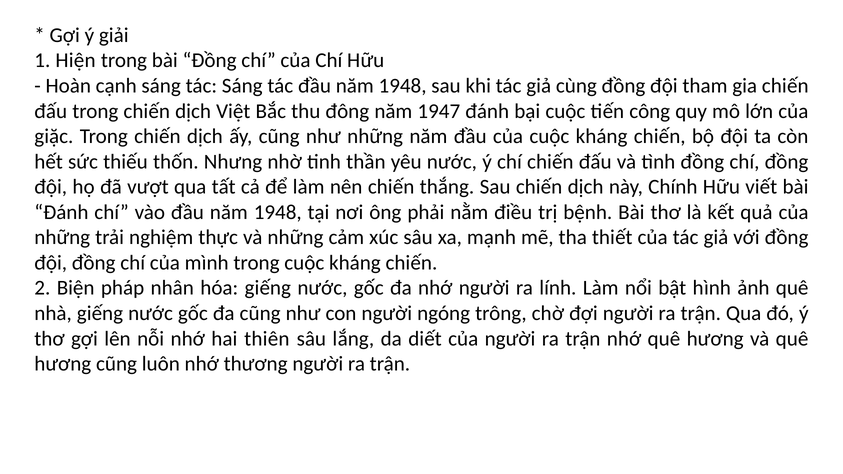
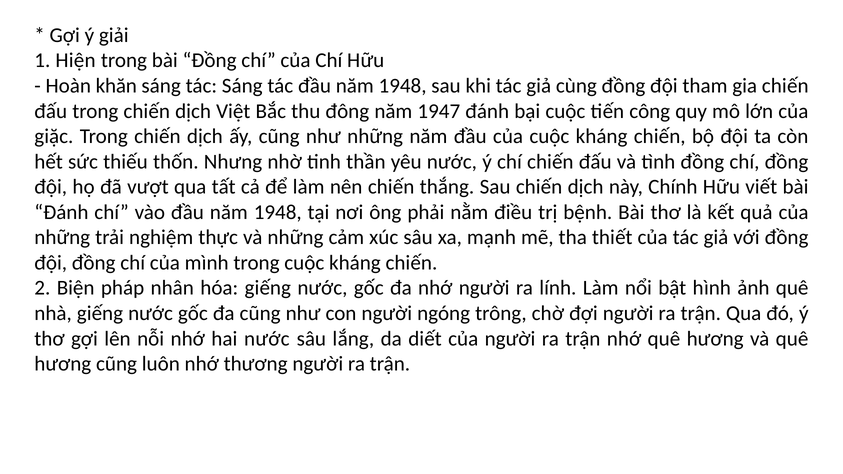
cạnh: cạnh -> khăn (116, 86)
hai thiên: thiên -> nước (267, 339)
